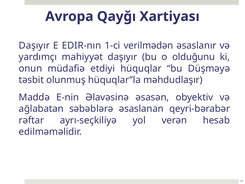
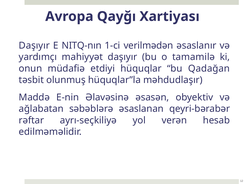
EDIR-nın: EDIR-nın -> NITQ-nın (82, 45)
olduğunu: olduğunu -> tamamilə (194, 57)
Düşməyə: Düşməyə -> Qadağan (209, 68)
